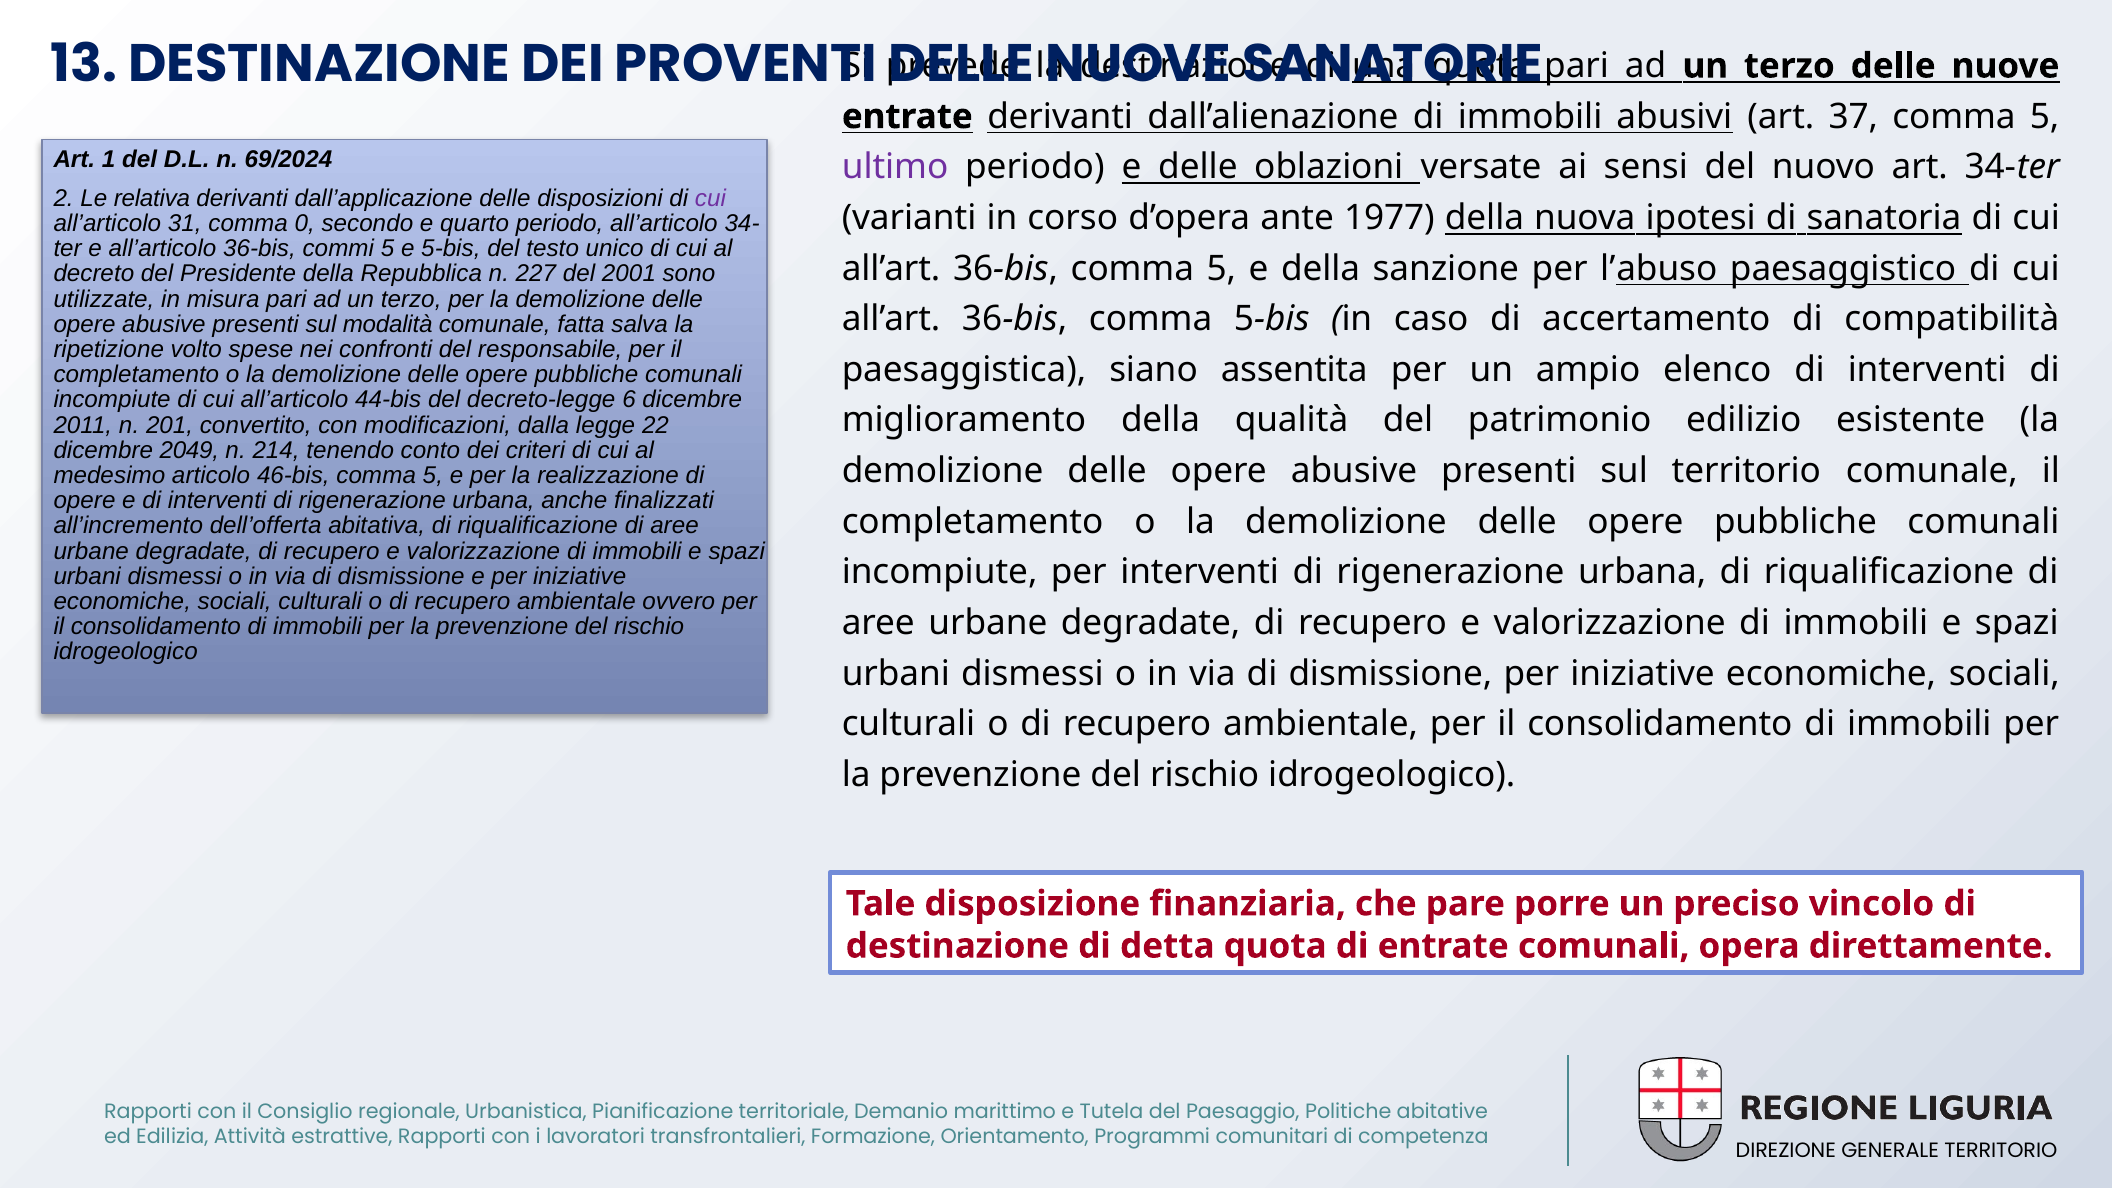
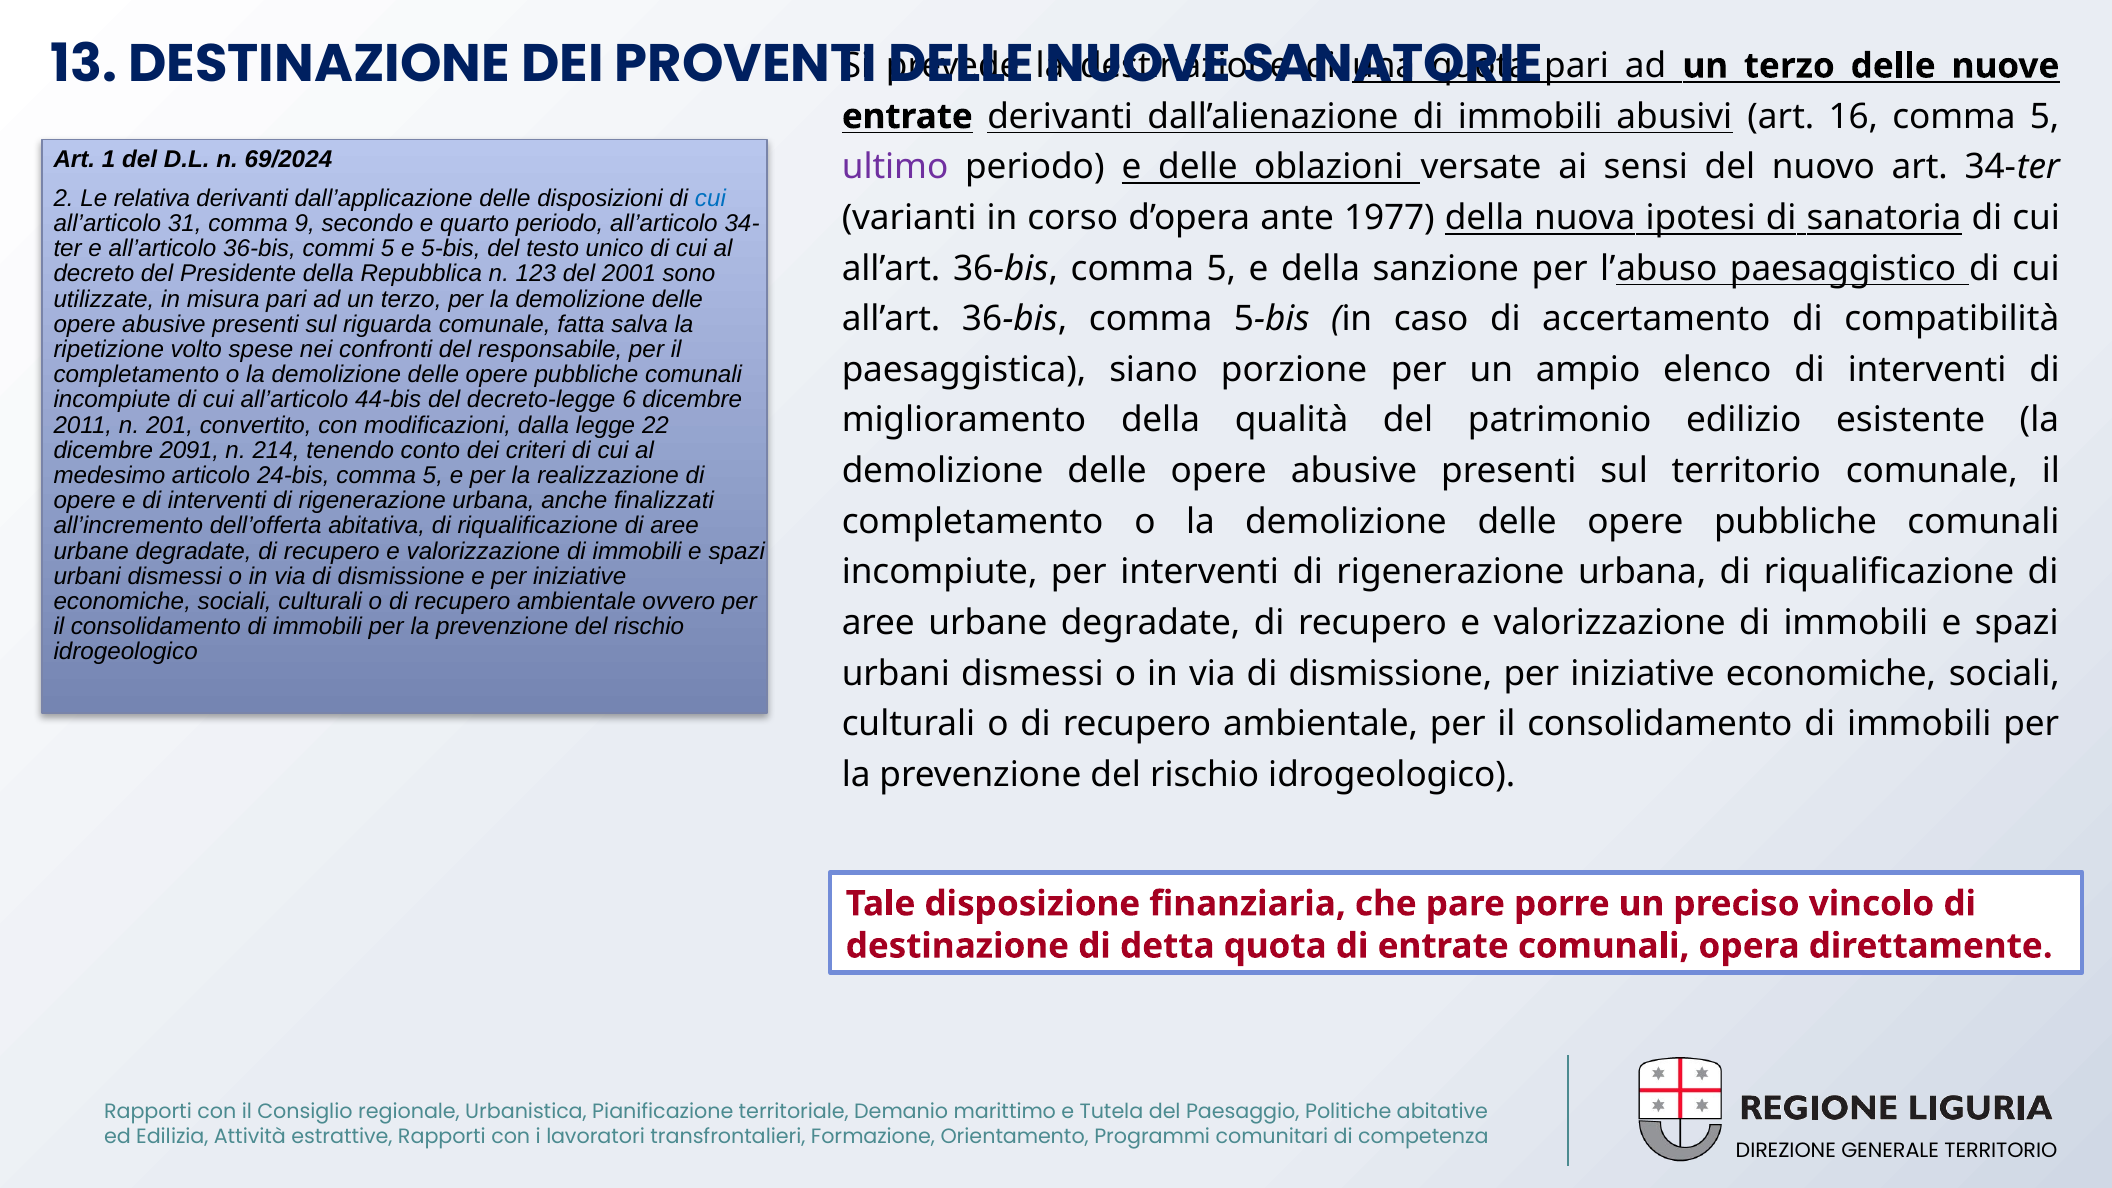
37: 37 -> 16 (1853, 117)
cui colour: purple -> blue (710, 198)
0: 0 -> 9 (305, 224)
227: 227 -> 123 (536, 274)
modalità: modalità -> riguarda (388, 324)
assentita: assentita -> porzione (1294, 370)
2049: 2049 -> 2091 (189, 450)
46-bis: 46-bis -> 24-bis (293, 475)
